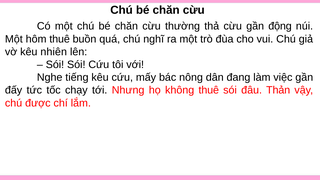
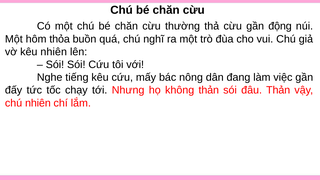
hôm thuê: thuê -> thỏa (60, 39)
không thuê: thuê -> thản (209, 90)
chú được: được -> nhiên (38, 103)
